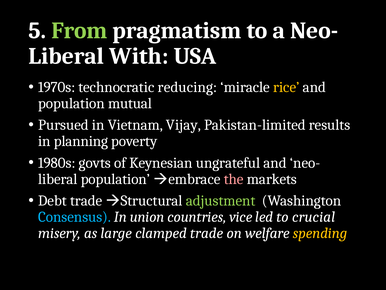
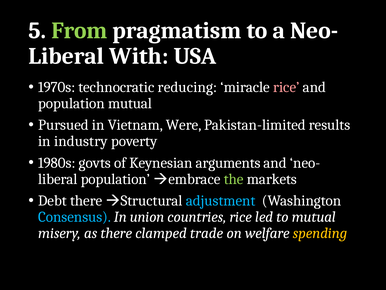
rice colour: yellow -> pink (286, 87)
Vijay: Vijay -> Were (184, 125)
planning: planning -> industry (81, 141)
ungrateful: ungrateful -> arguments (228, 163)
the colour: pink -> light green (234, 179)
Debt trade: trade -> there (86, 200)
adjustment colour: light green -> light blue (221, 200)
countries vice: vice -> rice (241, 217)
to crucial: crucial -> mutual (314, 217)
as large: large -> there (116, 233)
